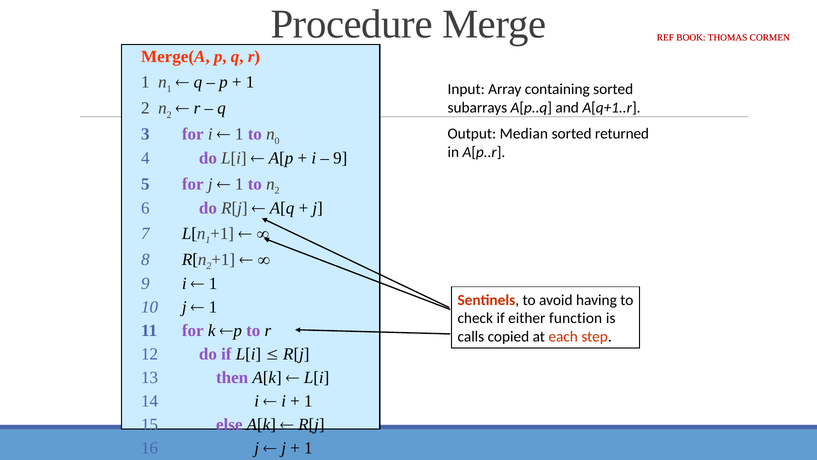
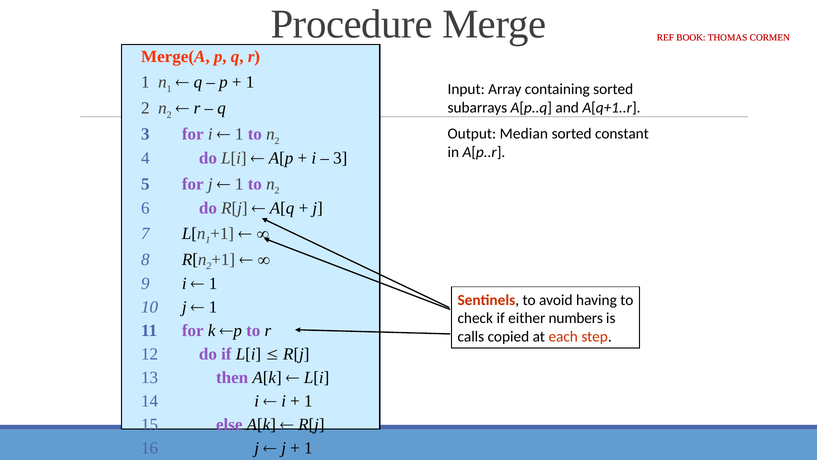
0: 0 -> 2 (277, 141)
returned: returned -> constant (622, 134)
9: 9 -> 3 (340, 158)
function: function -> numbers (576, 318)
